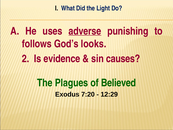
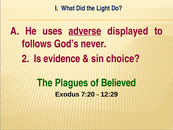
punishing: punishing -> displayed (128, 31)
looks: looks -> never (94, 44)
causes: causes -> choice (123, 59)
